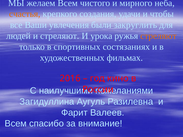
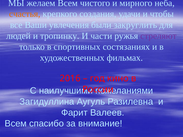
и стреляют: стреляют -> тропинку (60, 36)
урока: урока -> части (101, 36)
стреляют colour: orange -> purple (159, 36)
